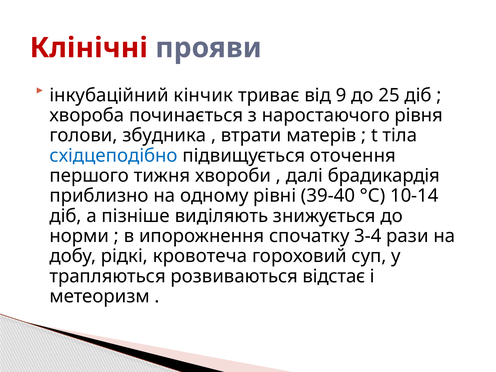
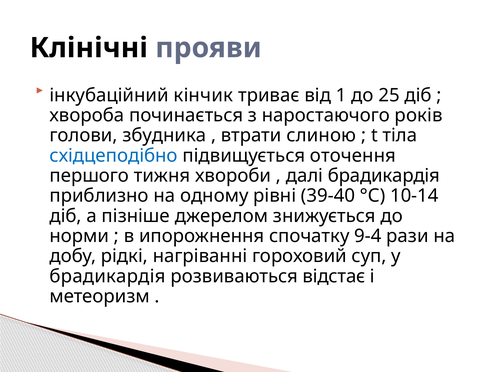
Клінічні colour: red -> black (89, 48)
9: 9 -> 1 (341, 95)
рівня: рівня -> років (419, 115)
матерів: матерів -> слиною (321, 135)
виділяють: виділяють -> джерелом (221, 216)
3-4: 3-4 -> 9-4 (368, 236)
кровотеча: кровотеча -> нагріванні (200, 256)
трапляються: трапляються -> брадикардія (108, 276)
